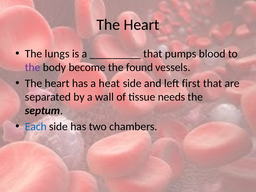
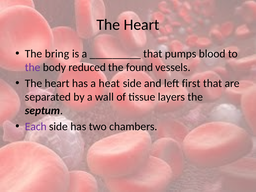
lungs: lungs -> bring (57, 54)
become: become -> reduced (87, 67)
needs: needs -> layers (171, 97)
Each colour: blue -> purple (36, 127)
